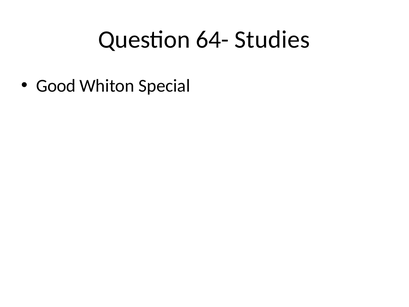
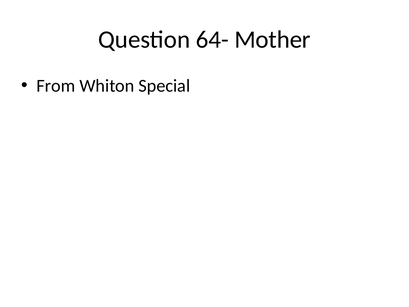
Studies: Studies -> Mother (273, 40)
Good: Good -> From (56, 86)
